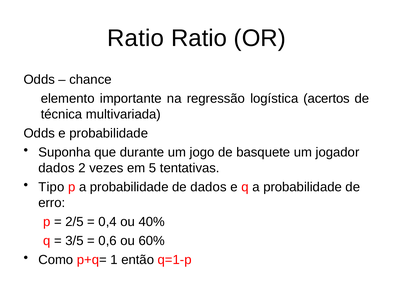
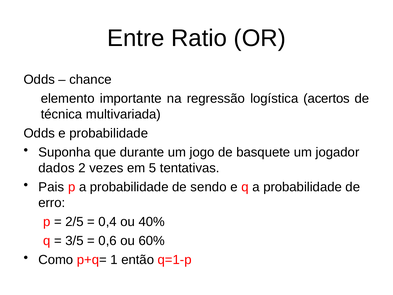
Ratio: Ratio -> Entre (136, 38)
Tipo: Tipo -> Pais (51, 187)
de dados: dados -> sendo (209, 187)
